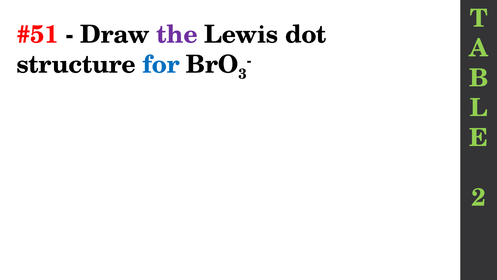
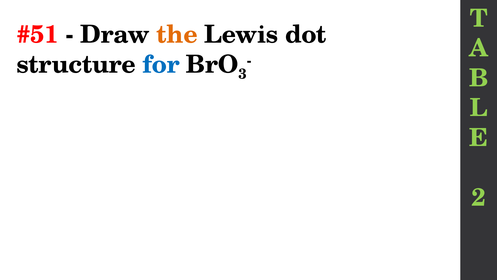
the colour: purple -> orange (177, 35)
